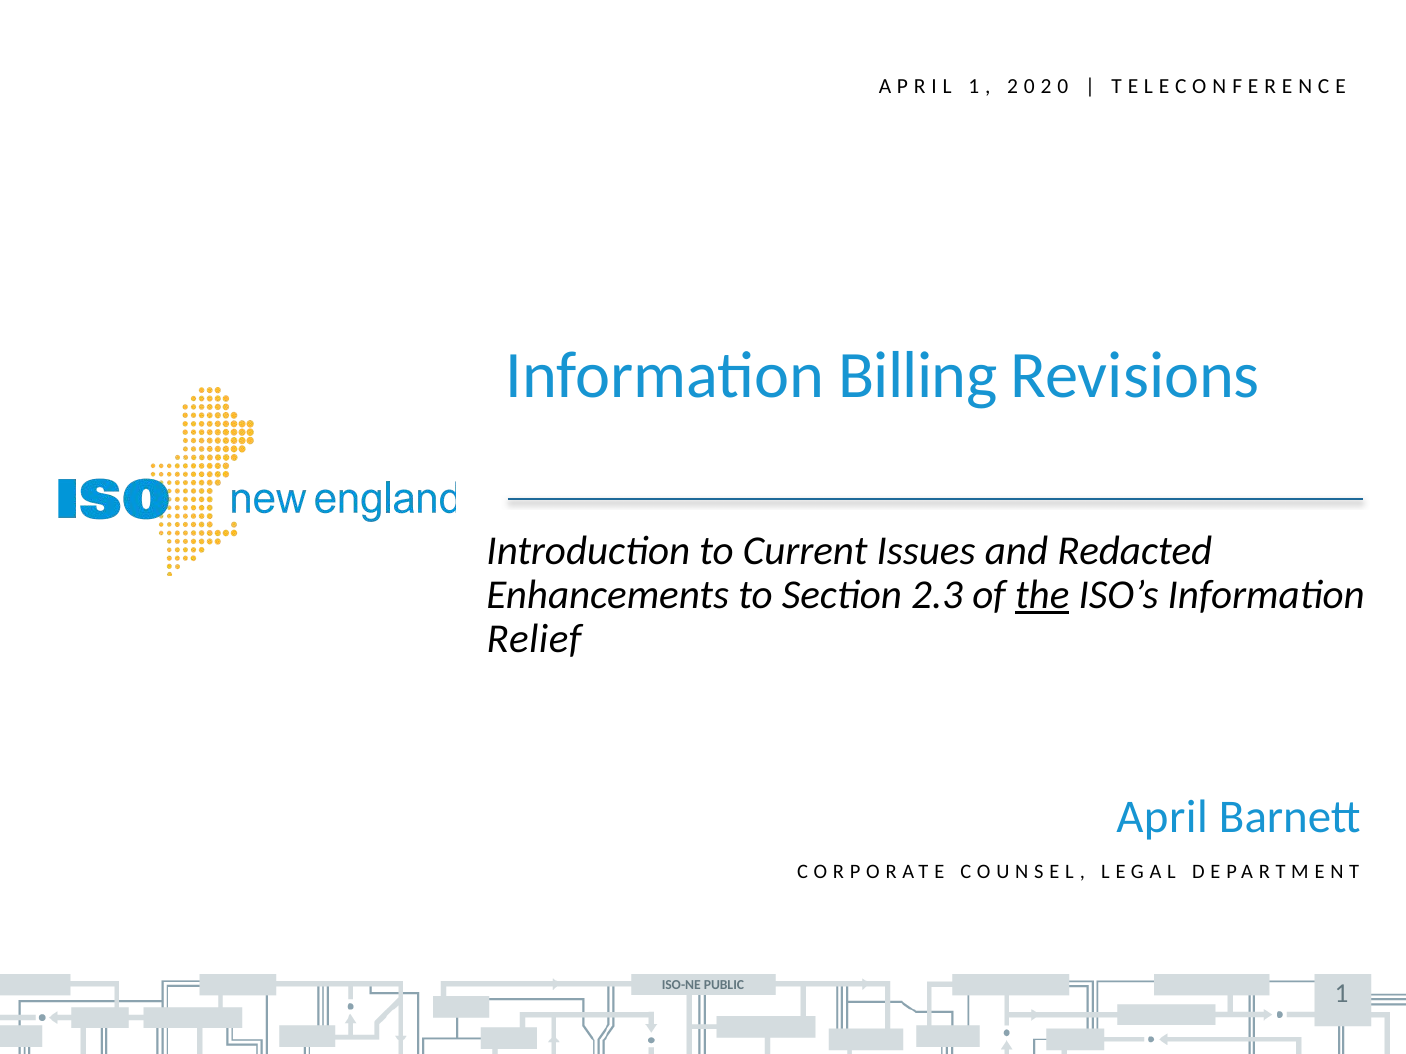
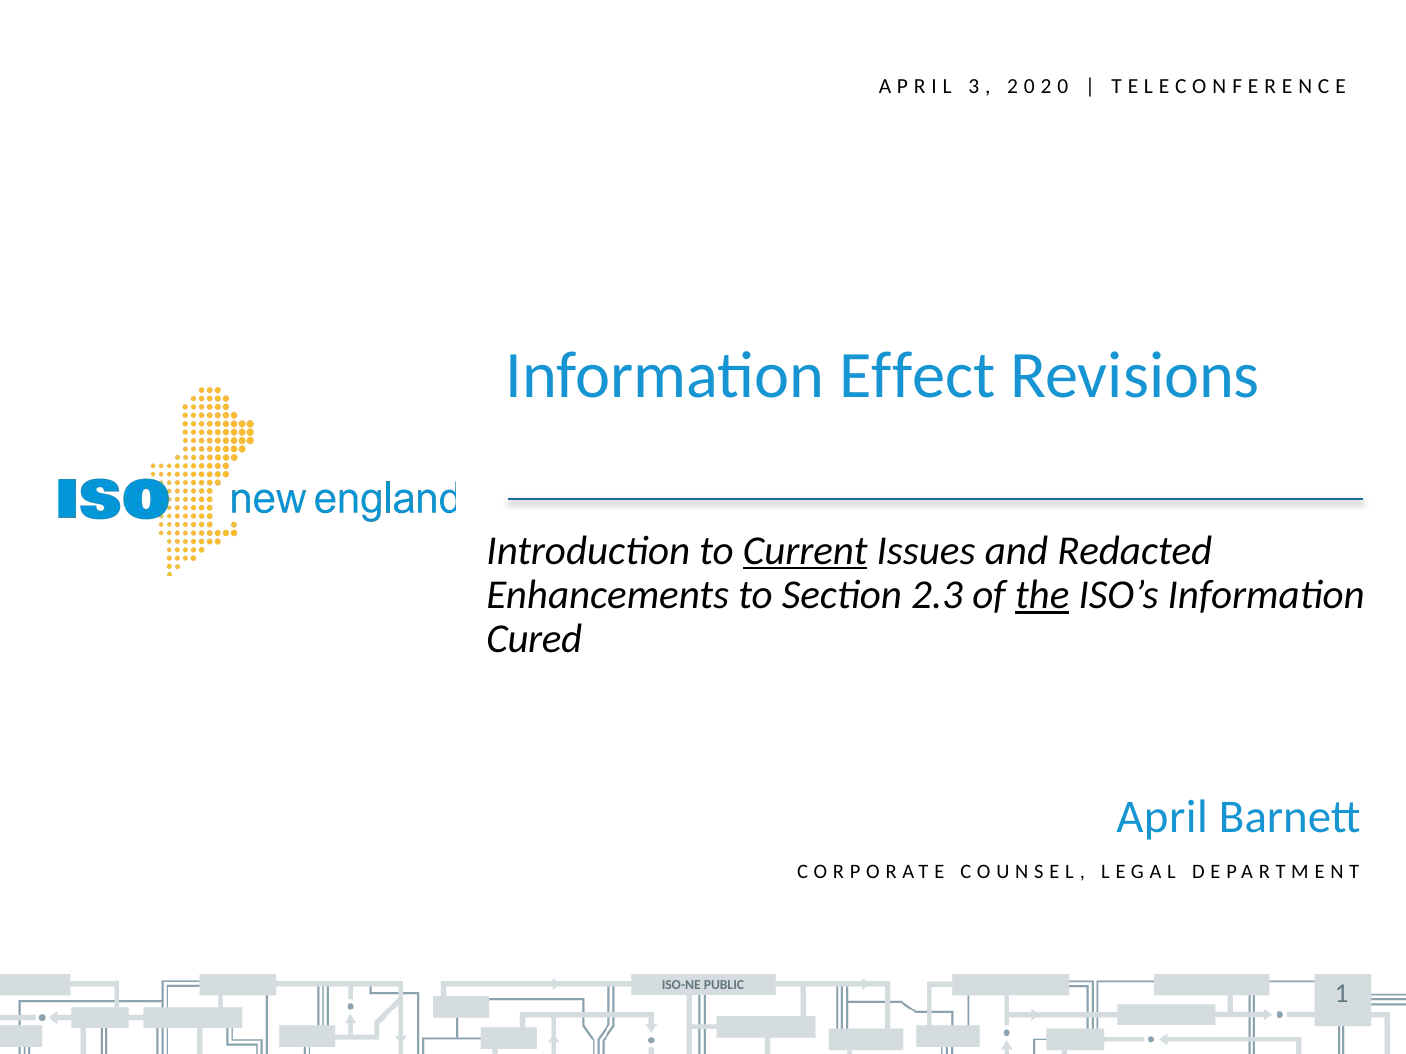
1: 1 -> 3 (974, 86)
Billing: Billing -> Effect (917, 376)
Current underline: none -> present (805, 551)
Relief: Relief -> Cured (534, 639)
